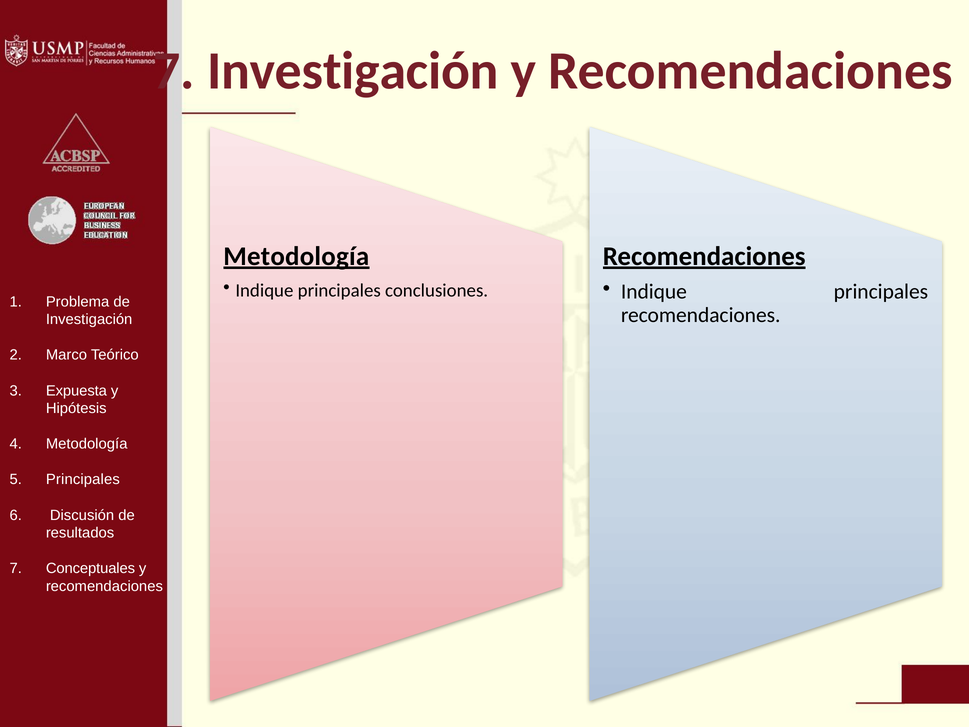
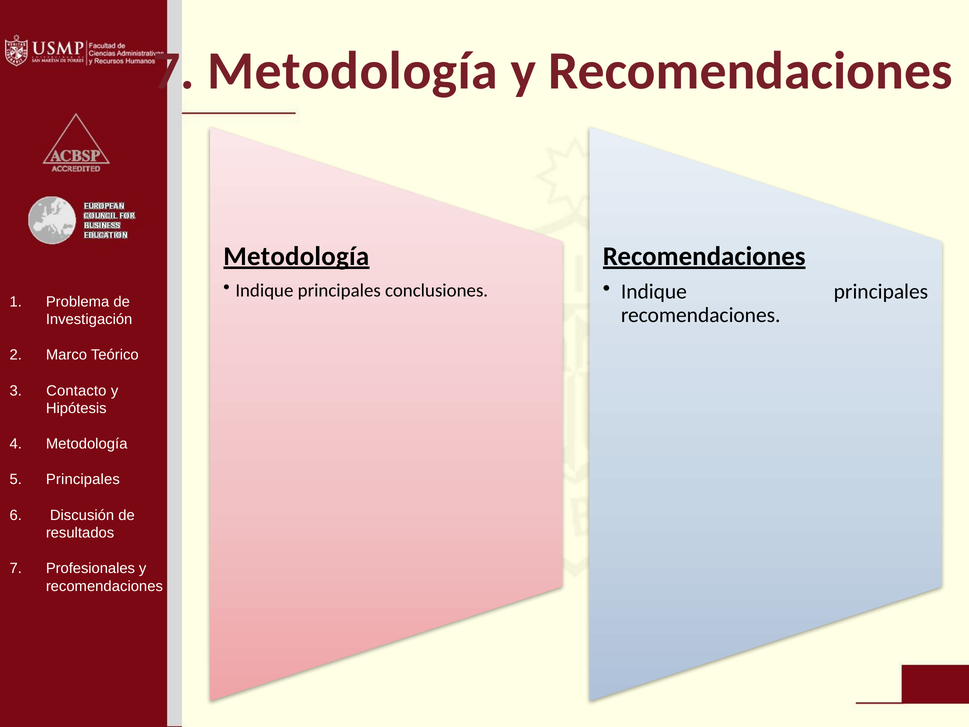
7 Investigación: Investigación -> Metodología (353, 71)
Expuesta: Expuesta -> Contacto (76, 391)
Conceptuales: Conceptuales -> Profesionales (90, 568)
